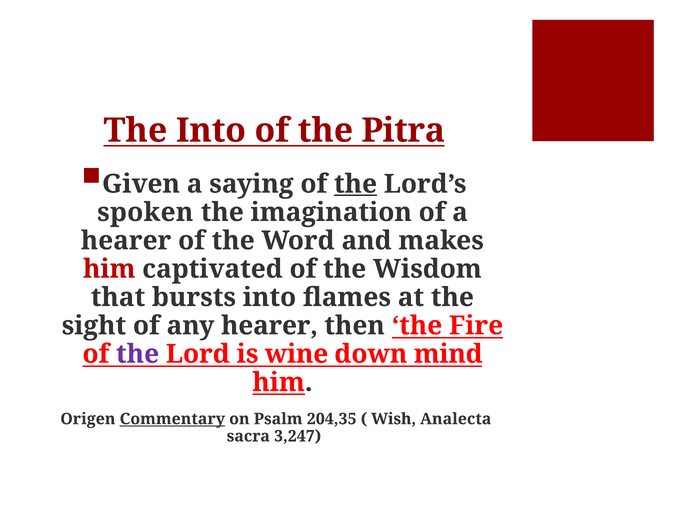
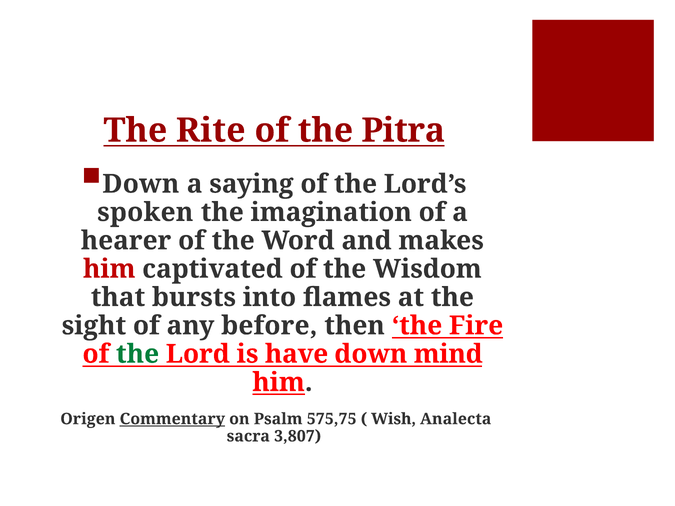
The Into: Into -> Rite (211, 131)
Given: Given -> Down (141, 184)
the underline: present -> none (355, 184)
any hearer: hearer -> before (269, 326)
the colour: purple -> green (138, 354)
wine: wine -> have (297, 354)
204,35: 204,35 -> 575,75 (332, 419)
3,247: 3,247 -> 3,807 (298, 436)
